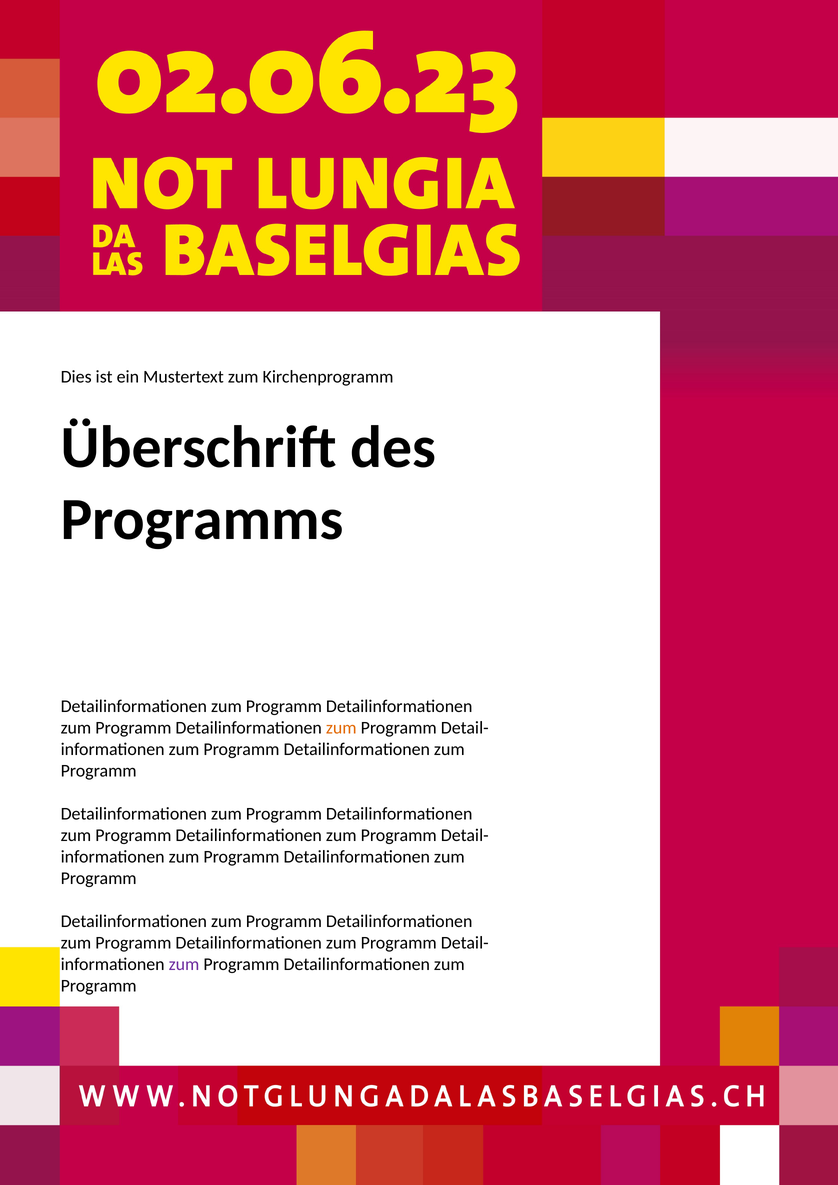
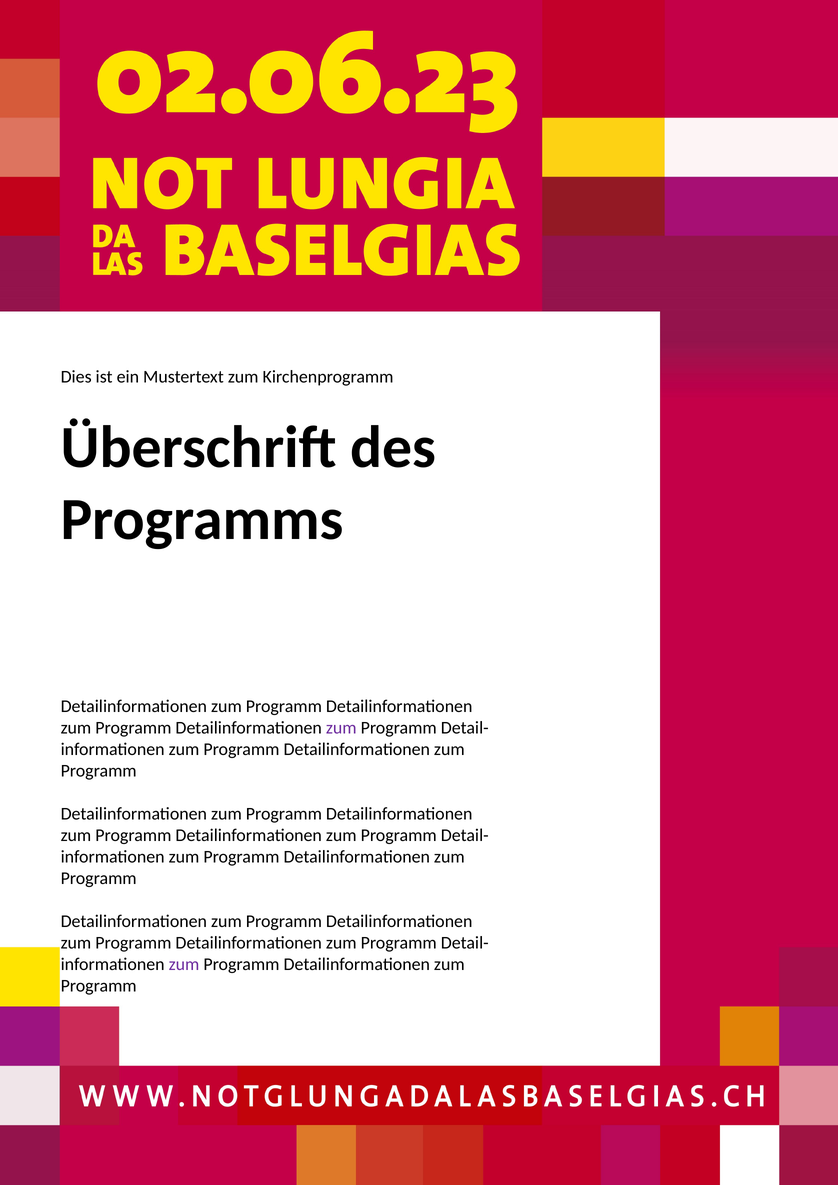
zum colour: orange -> purple (341, 728)
